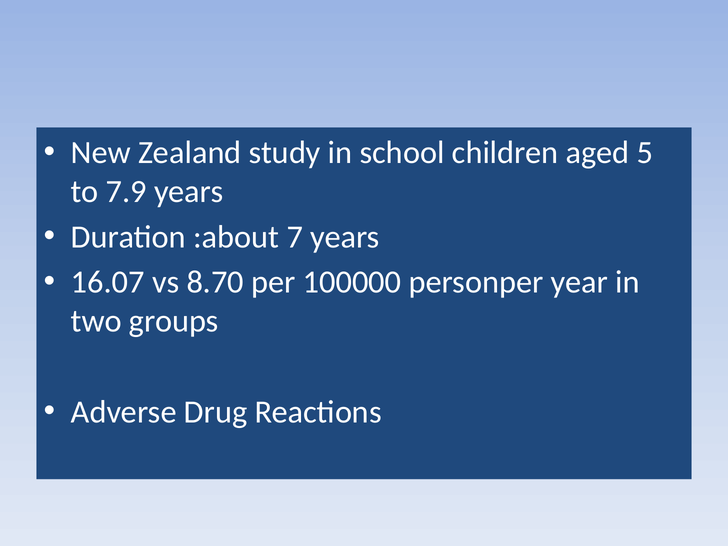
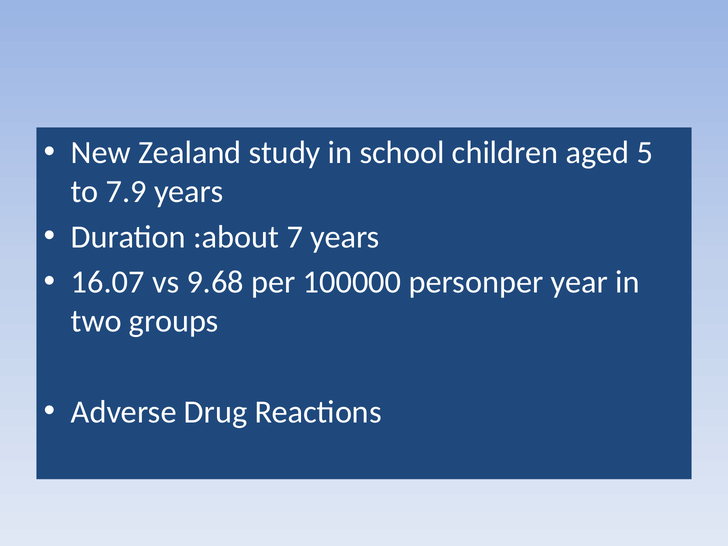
8.70: 8.70 -> 9.68 (215, 282)
